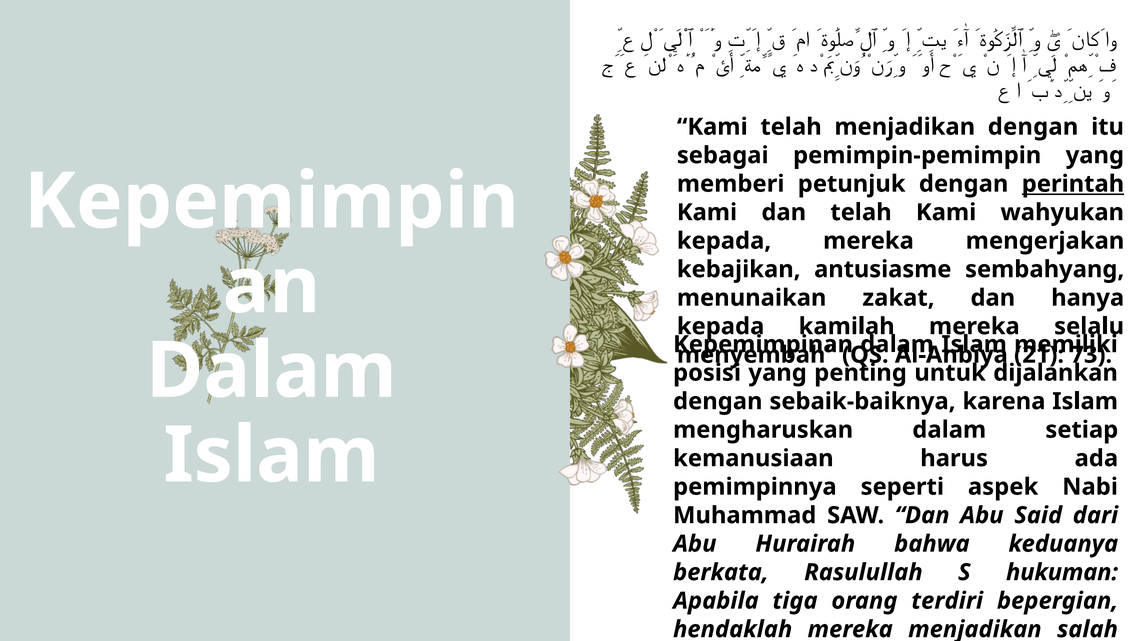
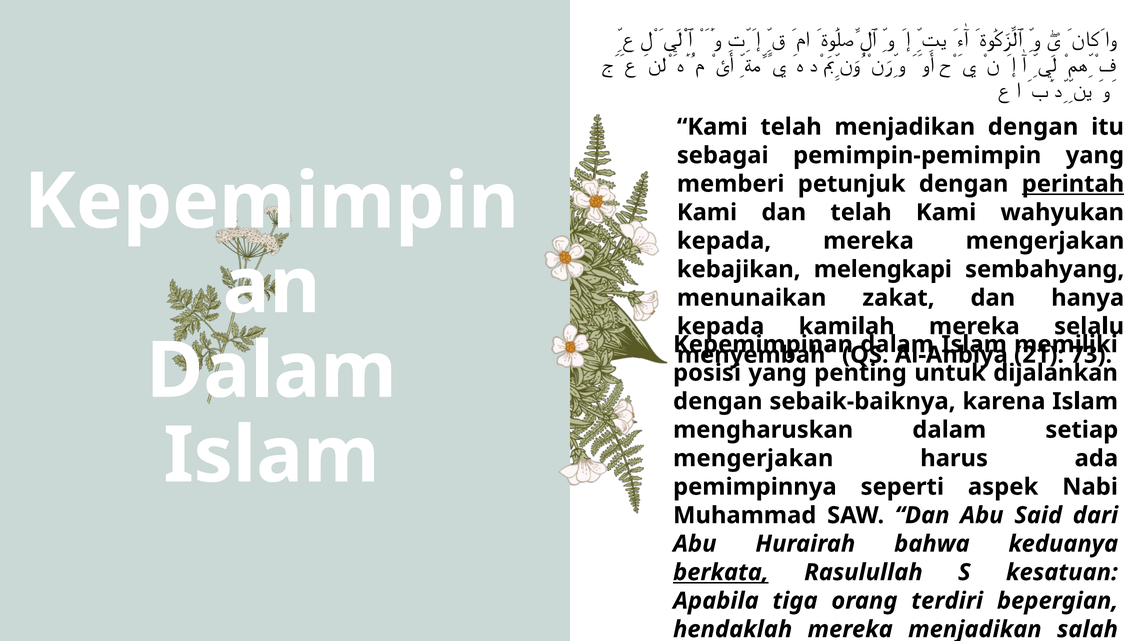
antusiasme: antusiasme -> melengkapi (883, 269)
kemanusiaan: kemanusiaan -> mengerjakan (753, 459)
berkata underline: none -> present (721, 573)
hukuman: hukuman -> kesatuan (1062, 573)
